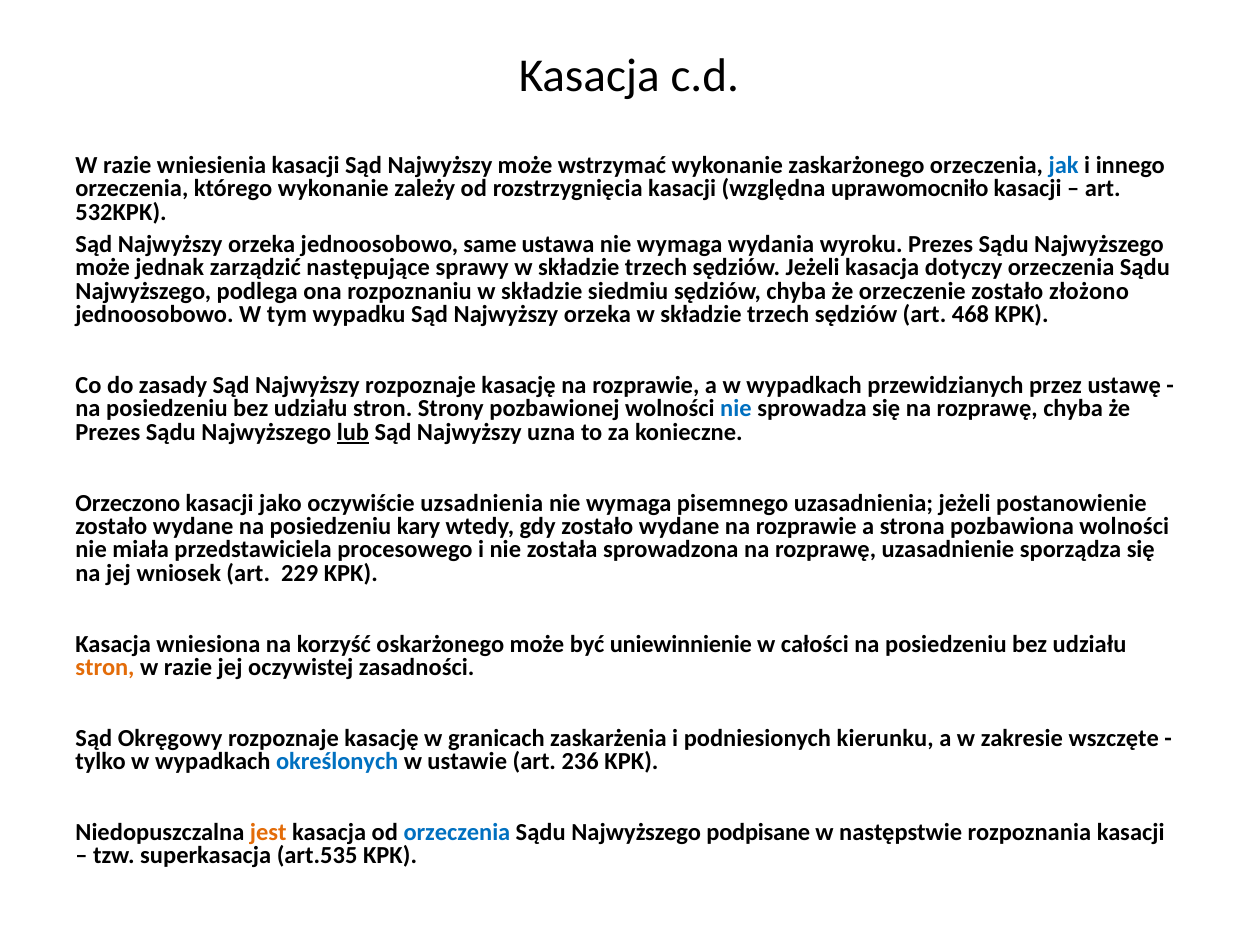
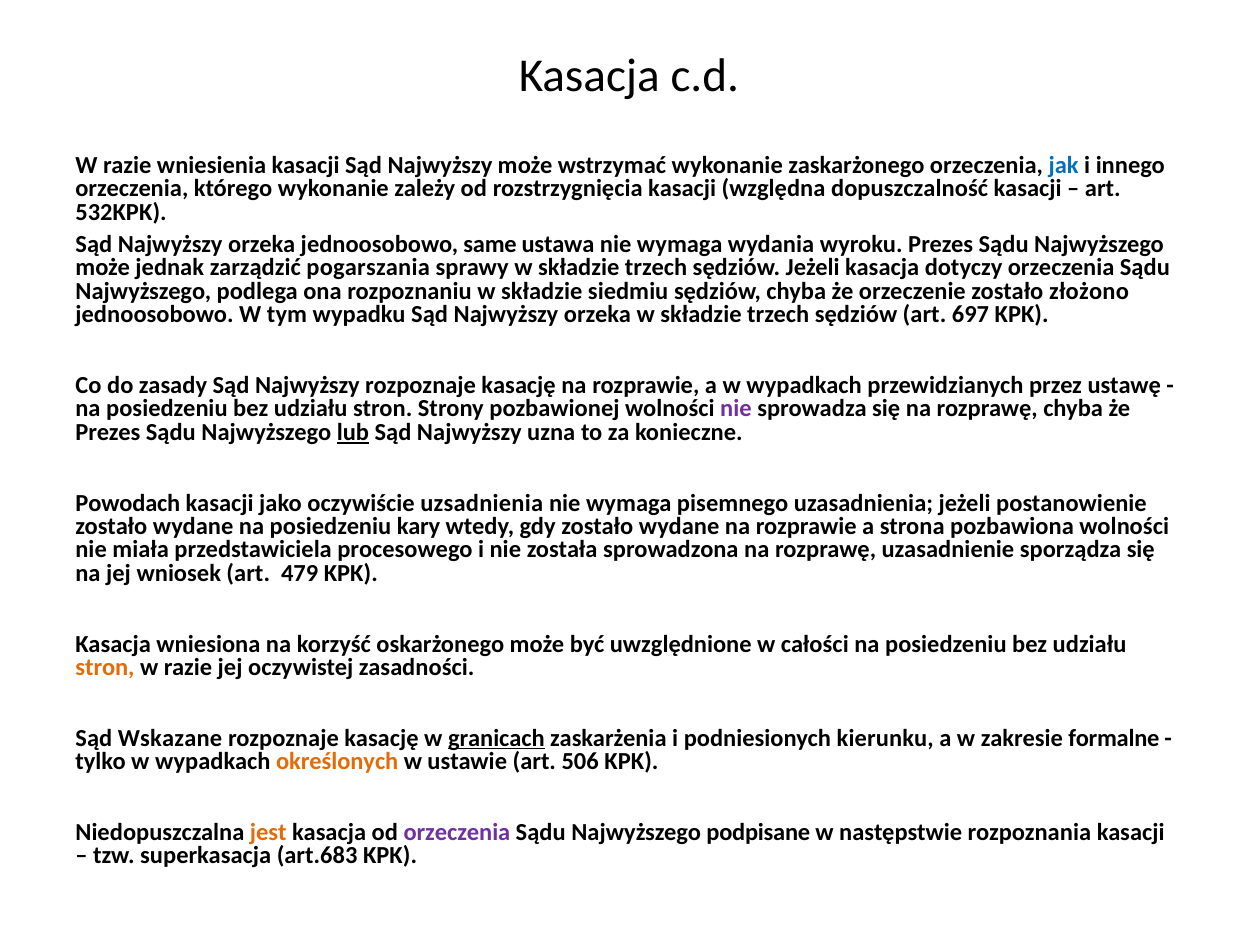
uprawomocniło: uprawomocniło -> dopuszczalność (910, 189)
następujące: następujące -> pogarszania (368, 268)
468: 468 -> 697 (970, 315)
nie colour: blue -> purple (736, 409)
Orzeczono: Orzeczono -> Powodach (128, 503)
229: 229 -> 479 (300, 574)
uniewinnienie: uniewinnienie -> uwzględnione (681, 644)
Okręgowy: Okręgowy -> Wskazane (170, 739)
granicach underline: none -> present (496, 739)
wszczęte: wszczęte -> formalne (1114, 739)
określonych colour: blue -> orange (337, 762)
236: 236 -> 506 (580, 762)
orzeczenia colour: blue -> purple (457, 833)
art.535: art.535 -> art.683 (317, 856)
